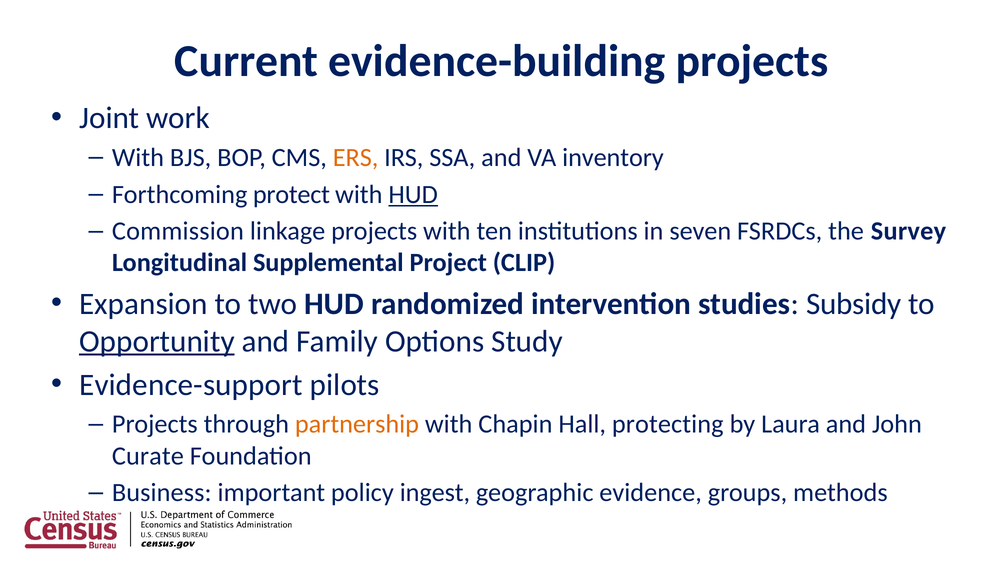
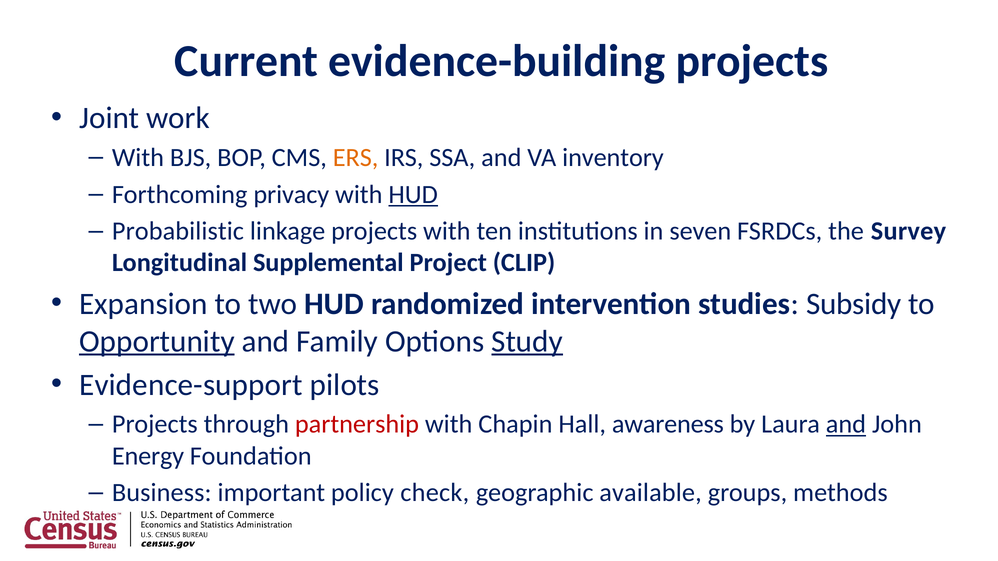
protect: protect -> privacy (291, 194)
Commission: Commission -> Probabilistic (178, 231)
Study underline: none -> present (527, 341)
partnership colour: orange -> red (357, 425)
protecting: protecting -> awareness (668, 425)
and underline: none -> present (846, 425)
Curate: Curate -> Energy (148, 456)
ingest: ingest -> check (435, 493)
evidence: evidence -> available (651, 493)
